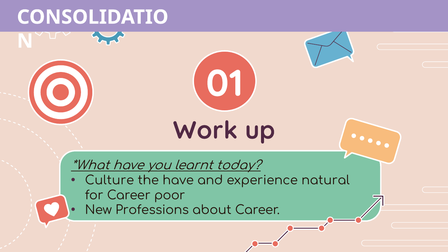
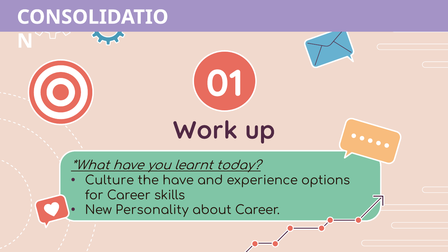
natural: natural -> options (326, 180)
poor: poor -> skills (170, 195)
Professions: Professions -> Personality (152, 210)
